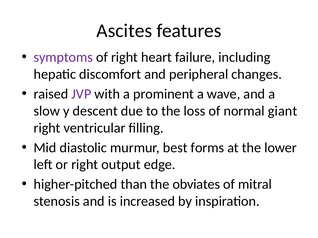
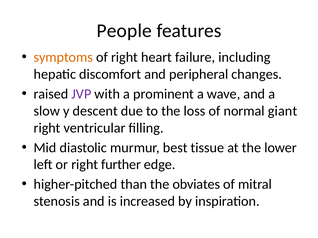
Ascites: Ascites -> People (124, 31)
symptoms colour: purple -> orange (63, 57)
forms: forms -> tissue (207, 148)
output: output -> further (121, 165)
